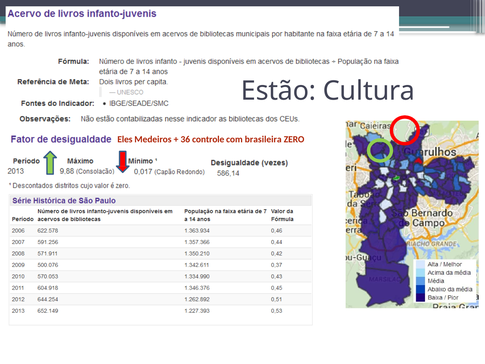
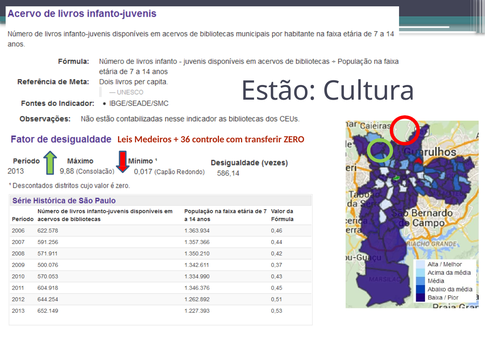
Eles: Eles -> Leis (125, 139)
brasileira: brasileira -> transferir (263, 139)
